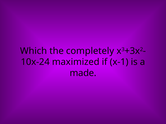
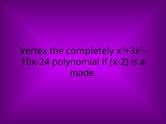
Which: Which -> Vertex (34, 51)
maximized: maximized -> polynomial (76, 62)
x-1: x-1 -> x-2 (119, 62)
